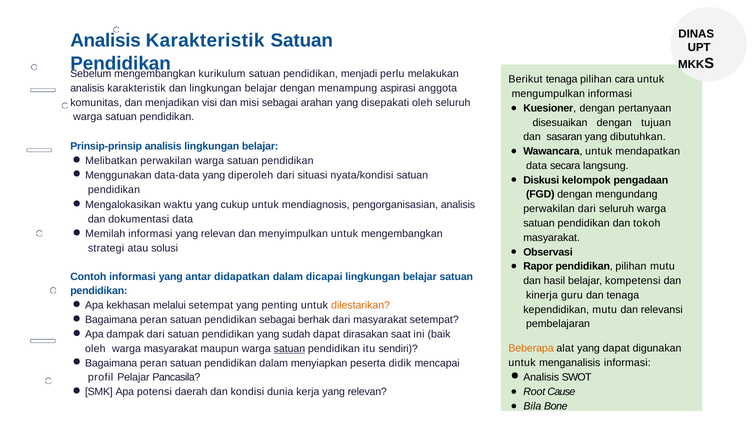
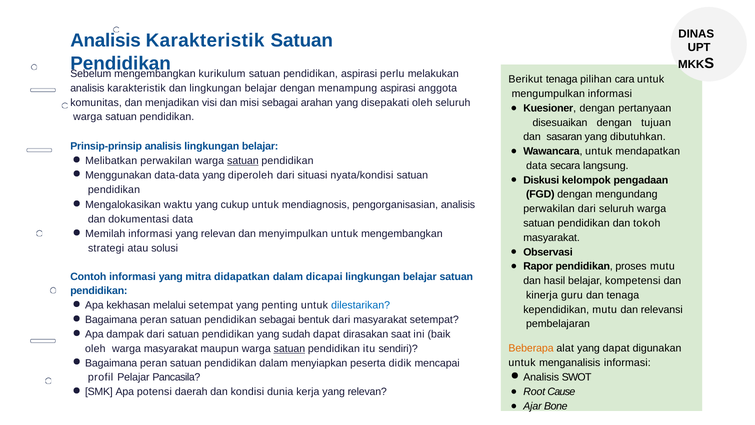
pendidikan menjadi: menjadi -> aspirasi (359, 74)
satuan underline: none -> present (243, 161)
pendidikan pilihan: pilihan -> proses (631, 266)
antar: antar -> mitra (198, 276)
dilestarikan colour: orange -> blue (361, 305)
berhak: berhak -> bentuk (314, 320)
Bila: Bila -> Ajar (533, 406)
